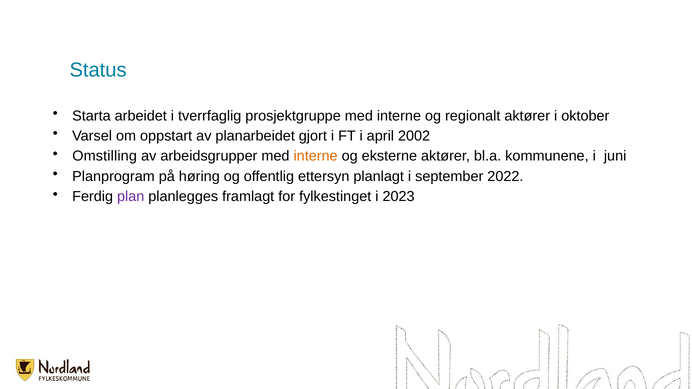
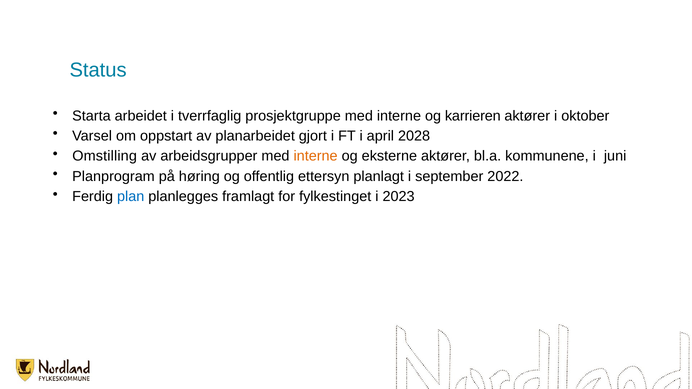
regionalt: regionalt -> karrieren (473, 116)
2002: 2002 -> 2028 (414, 136)
plan colour: purple -> blue (131, 197)
